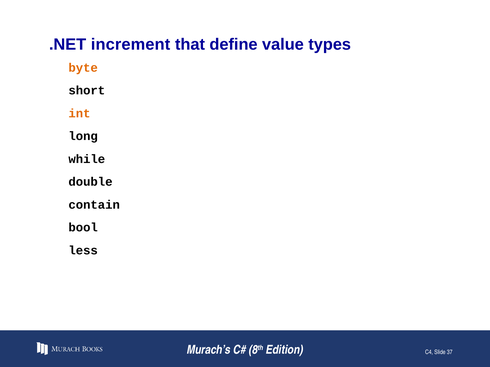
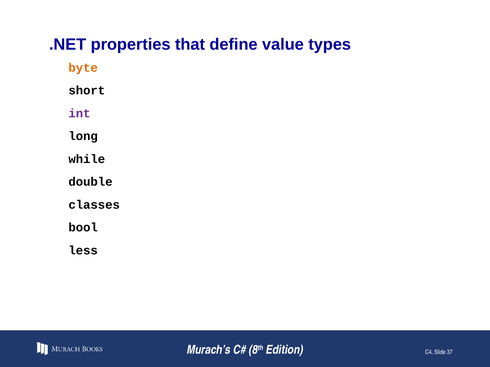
increment: increment -> properties (131, 45)
int colour: orange -> purple (79, 114)
contain: contain -> classes (94, 205)
